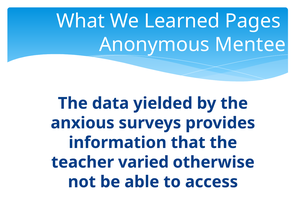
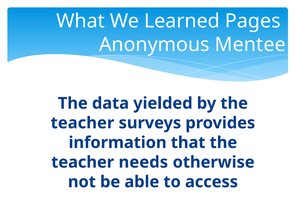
anxious: anxious -> teacher (82, 123)
varied: varied -> needs (143, 162)
